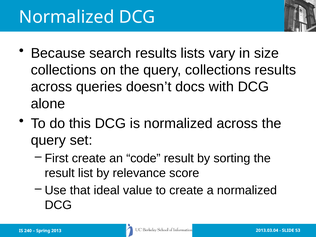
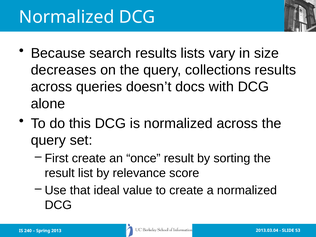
collections: collections -> decreases (64, 70)
code: code -> once (143, 158)
